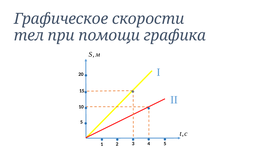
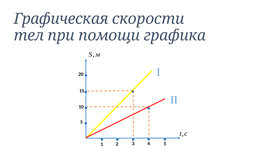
Графическое: Графическое -> Графическая (61, 19)
